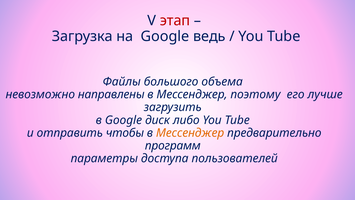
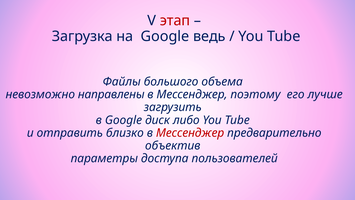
чтобы: чтобы -> близко (125, 133)
Мессенджер colour: orange -> red (190, 133)
программ: программ -> объектив (173, 145)
